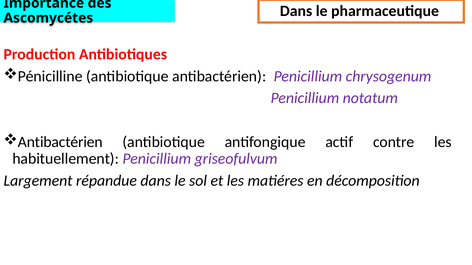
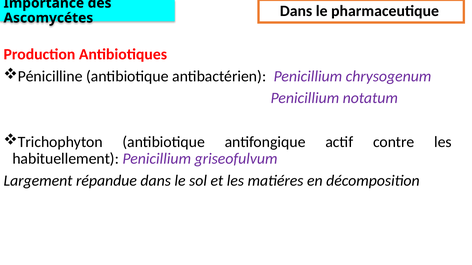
Antibactérien: Antibactérien -> Trichophyton (60, 142)
